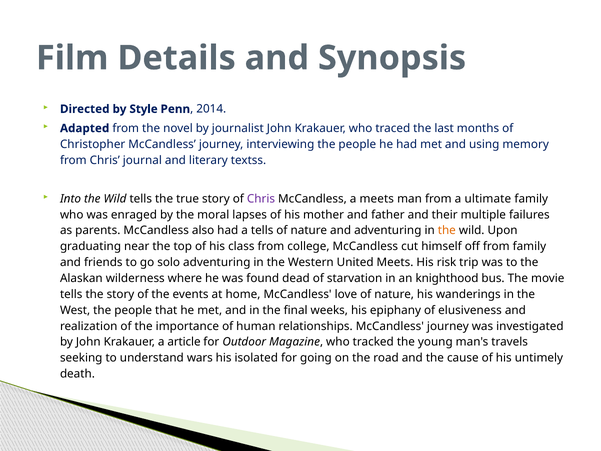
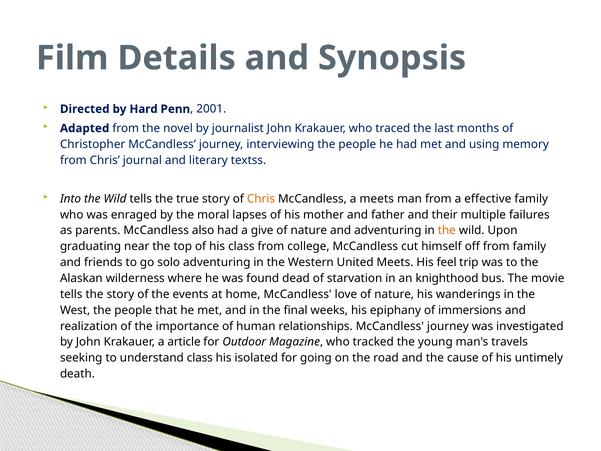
Style: Style -> Hard (144, 109)
2014: 2014 -> 2001 (211, 109)
Chris colour: purple -> orange (261, 199)
ultimate: ultimate -> effective (488, 199)
a tells: tells -> give (262, 230)
risk: risk -> feel (447, 262)
elusiveness: elusiveness -> immersions (470, 310)
understand wars: wars -> class (200, 358)
